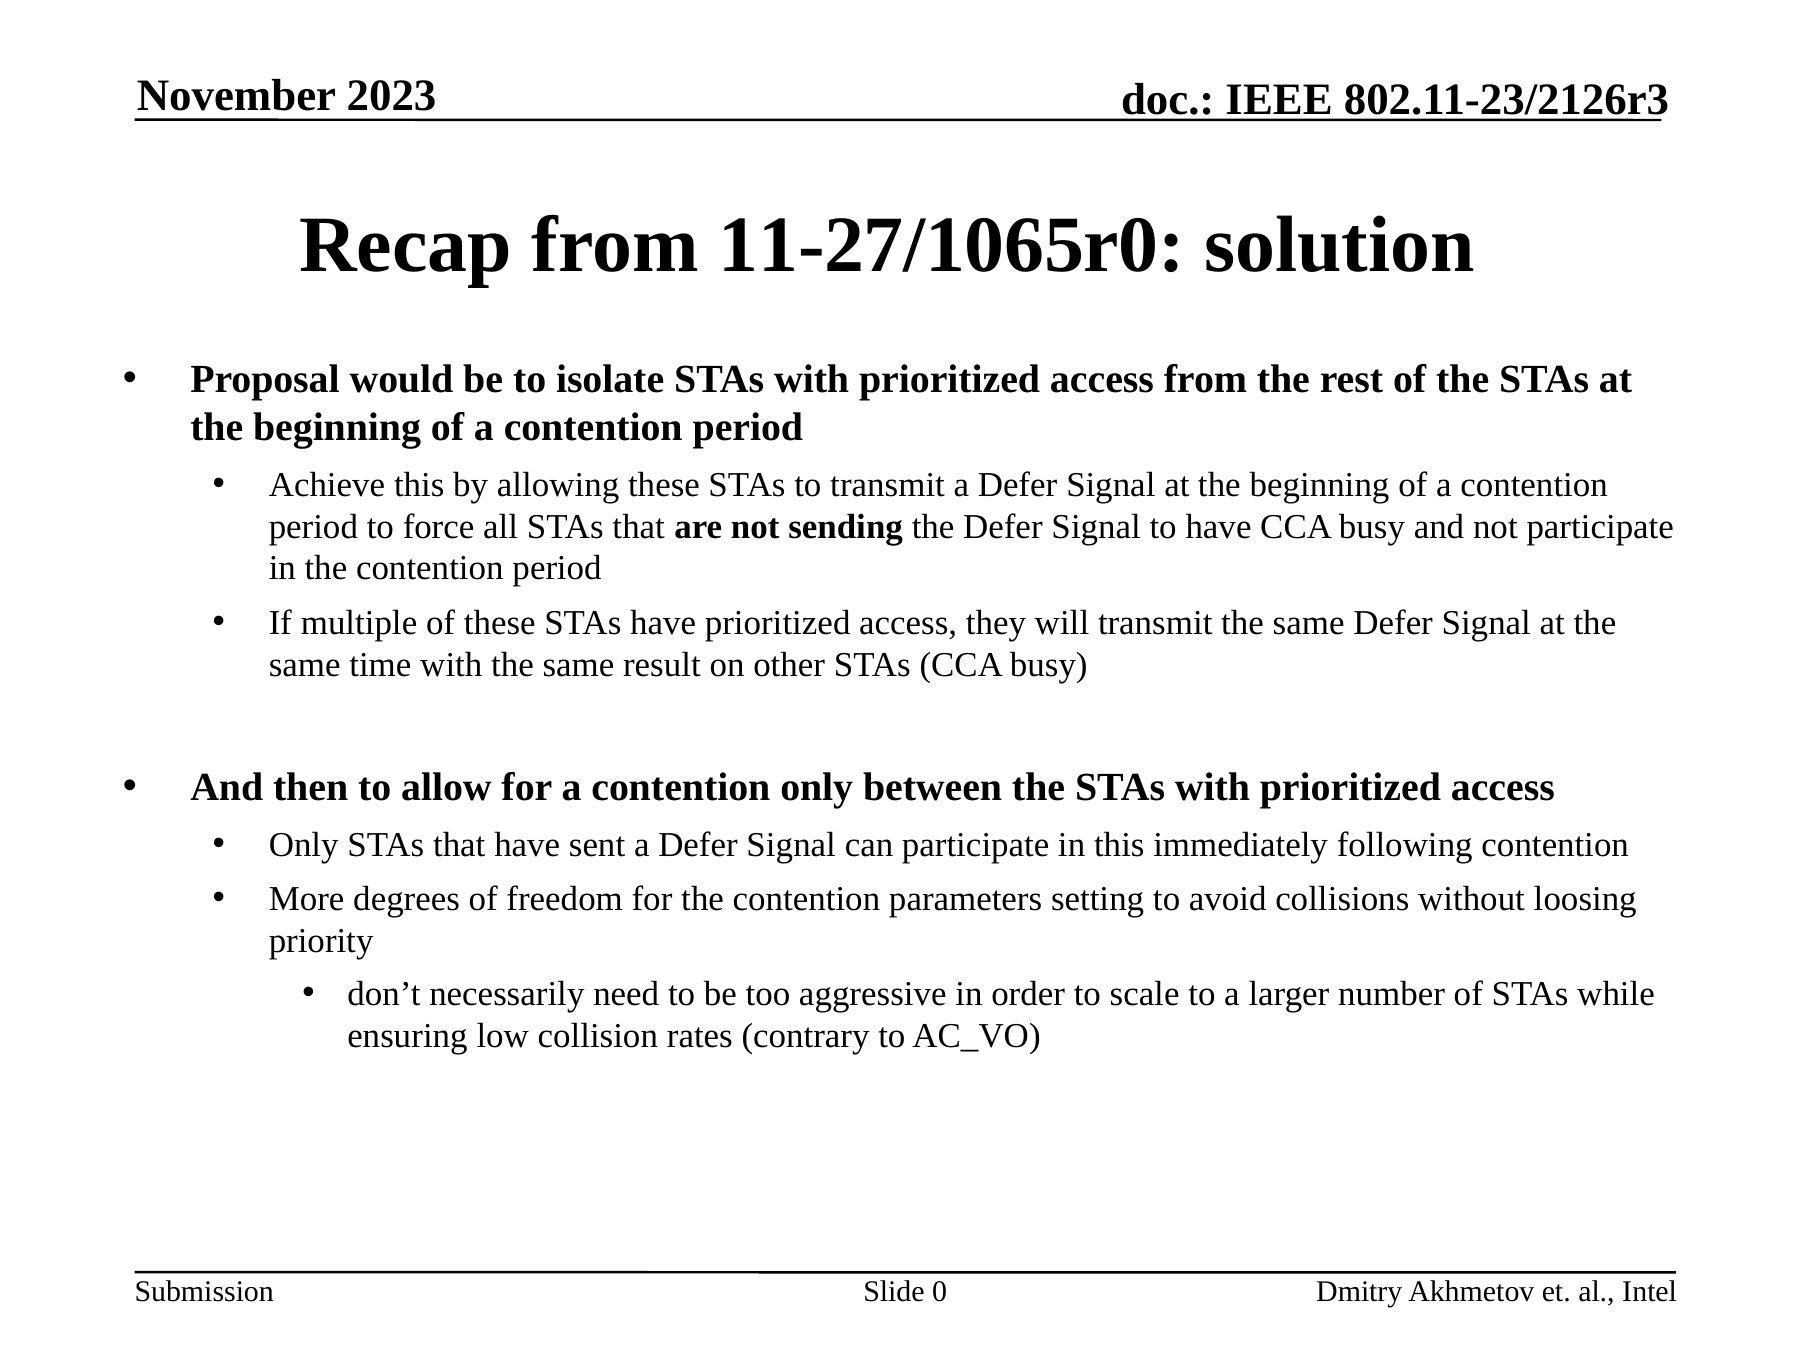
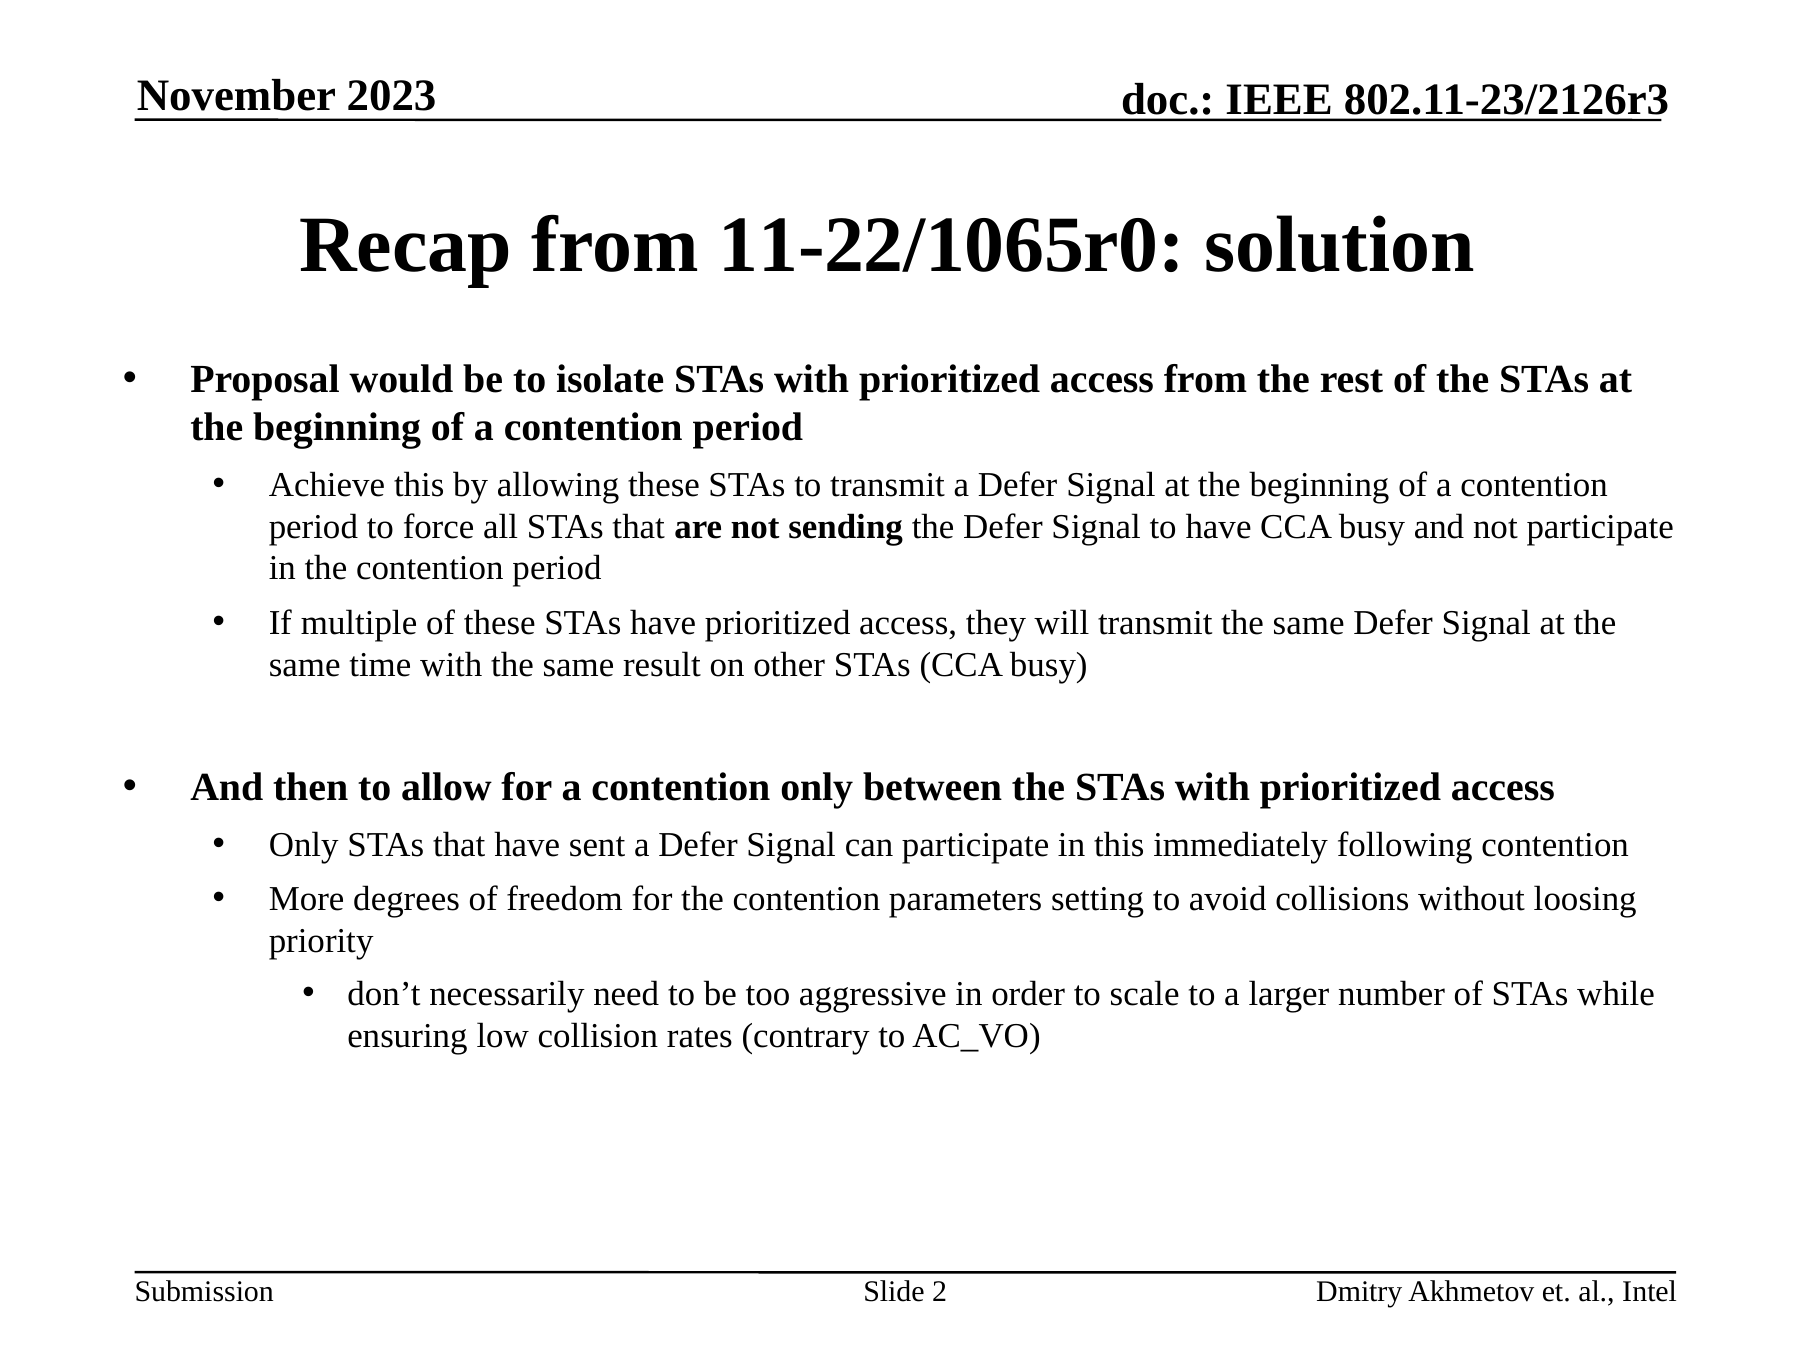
11-27/1065r0: 11-27/1065r0 -> 11-22/1065r0 (952, 245)
0: 0 -> 2 (940, 1292)
